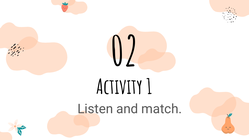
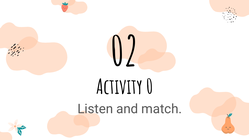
1: 1 -> 0 (150, 87)
